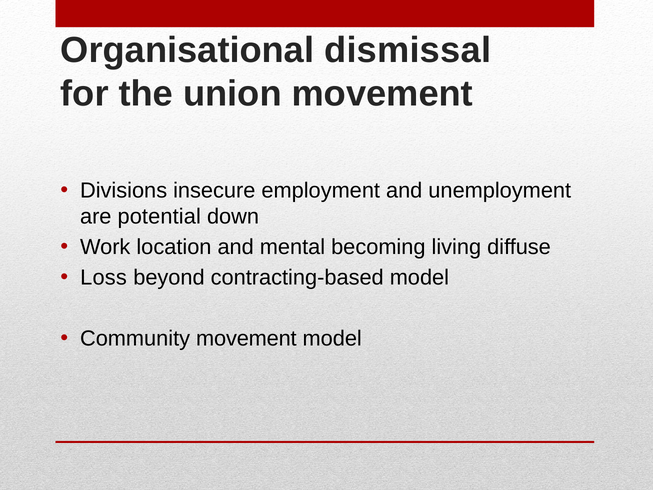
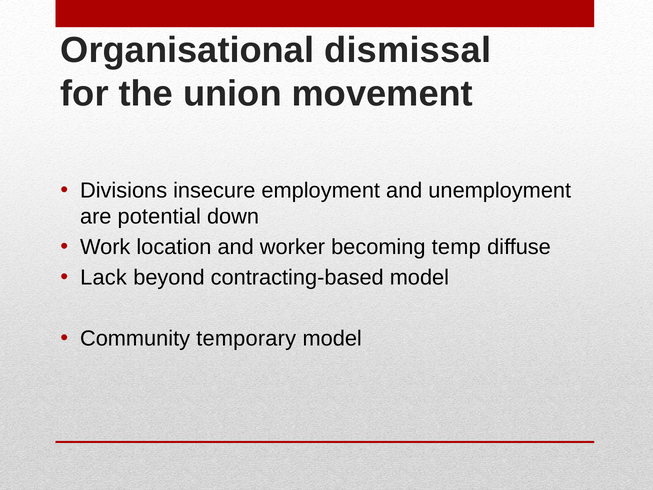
mental: mental -> worker (292, 247)
living: living -> temp (456, 247)
Loss: Loss -> Lack (104, 278)
Community movement: movement -> temporary (246, 339)
